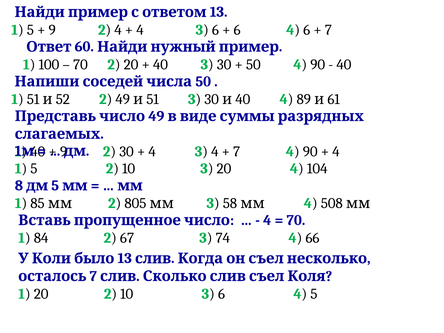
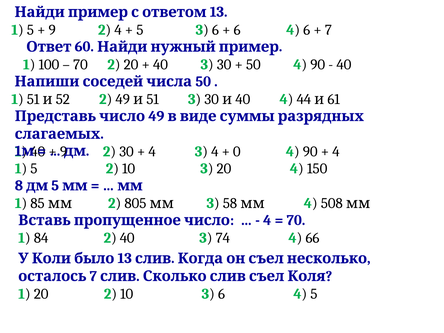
4: 4 -> 5 (140, 30)
89: 89 -> 44 (304, 99)
7: 7 -> 0 (237, 152)
104: 104 -> 150 (317, 169)
2 67: 67 -> 40 (127, 238)
